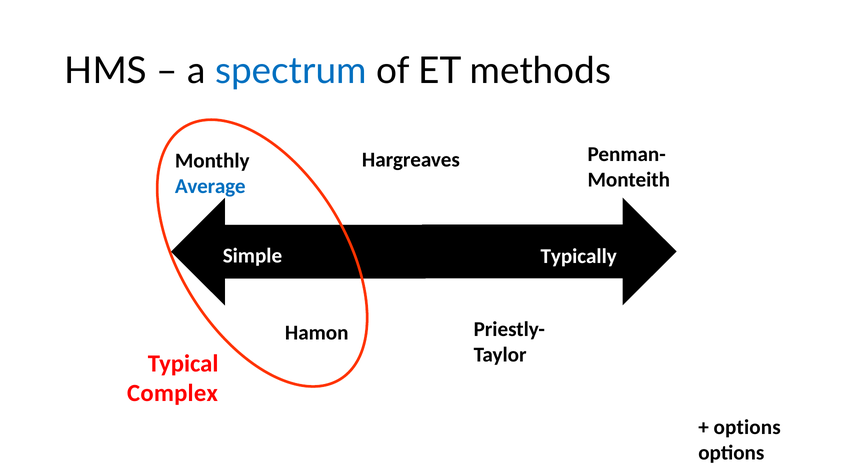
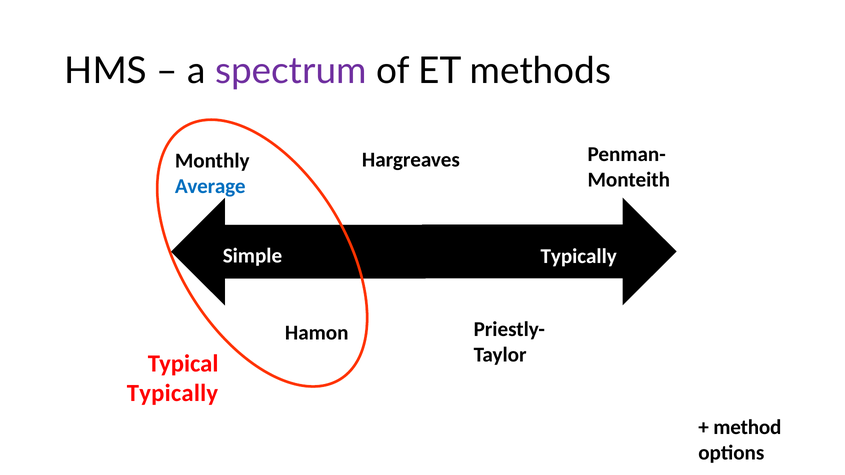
spectrum colour: blue -> purple (291, 71)
Complex: Complex -> Typically (172, 393)
options: options -> method (747, 428)
